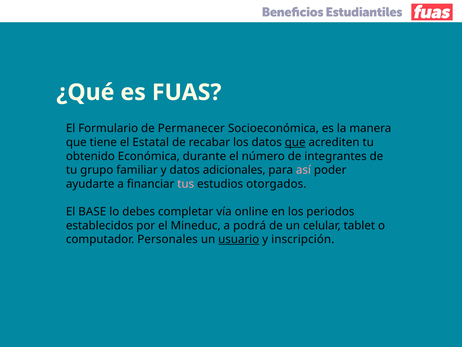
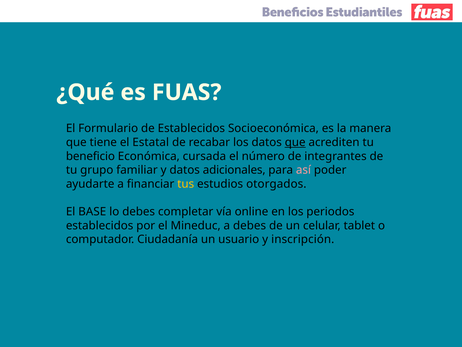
de Permanecer: Permanecer -> Establecidos (191, 128)
obtenido: obtenido -> beneficio (90, 156)
durante: durante -> cursada (204, 156)
tus colour: pink -> yellow (186, 184)
a podrá: podrá -> debes (250, 225)
Personales: Personales -> Ciudadanía (168, 239)
usuario underline: present -> none (239, 239)
